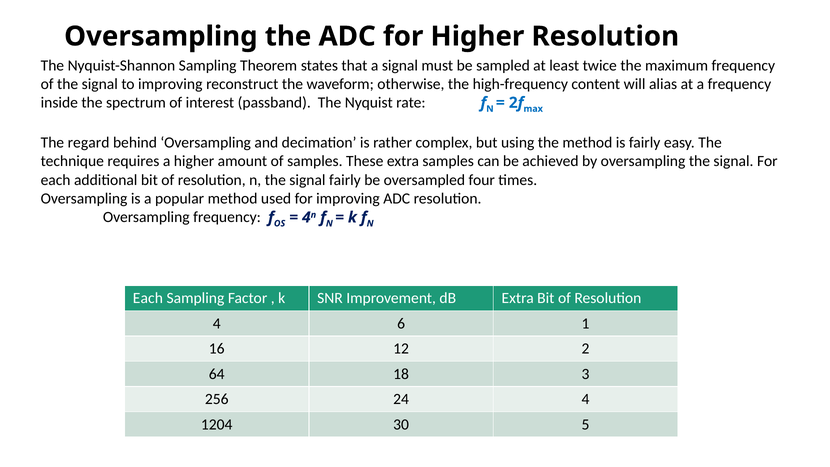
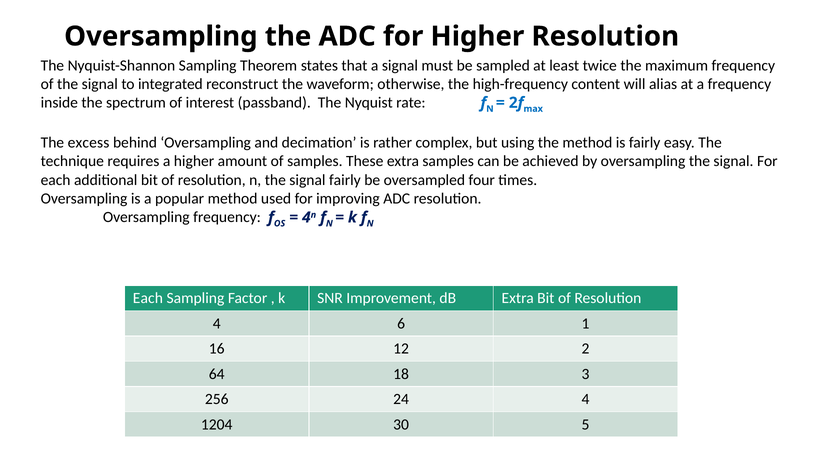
to improving: improving -> integrated (170, 84)
regard: regard -> excess (88, 143)
